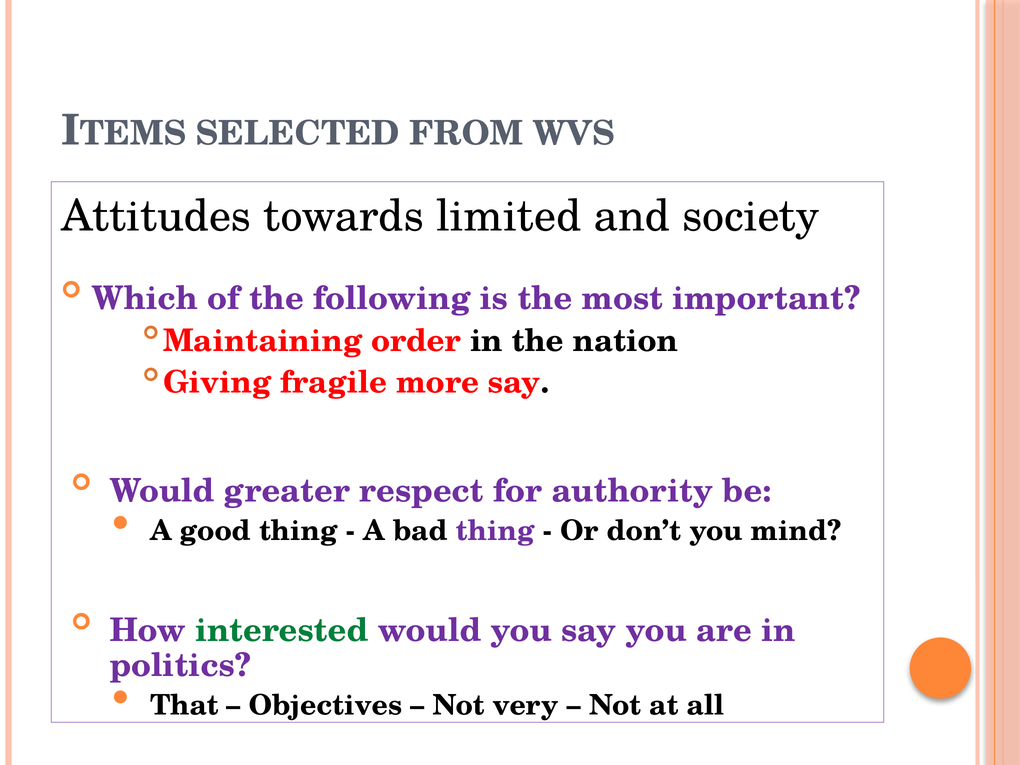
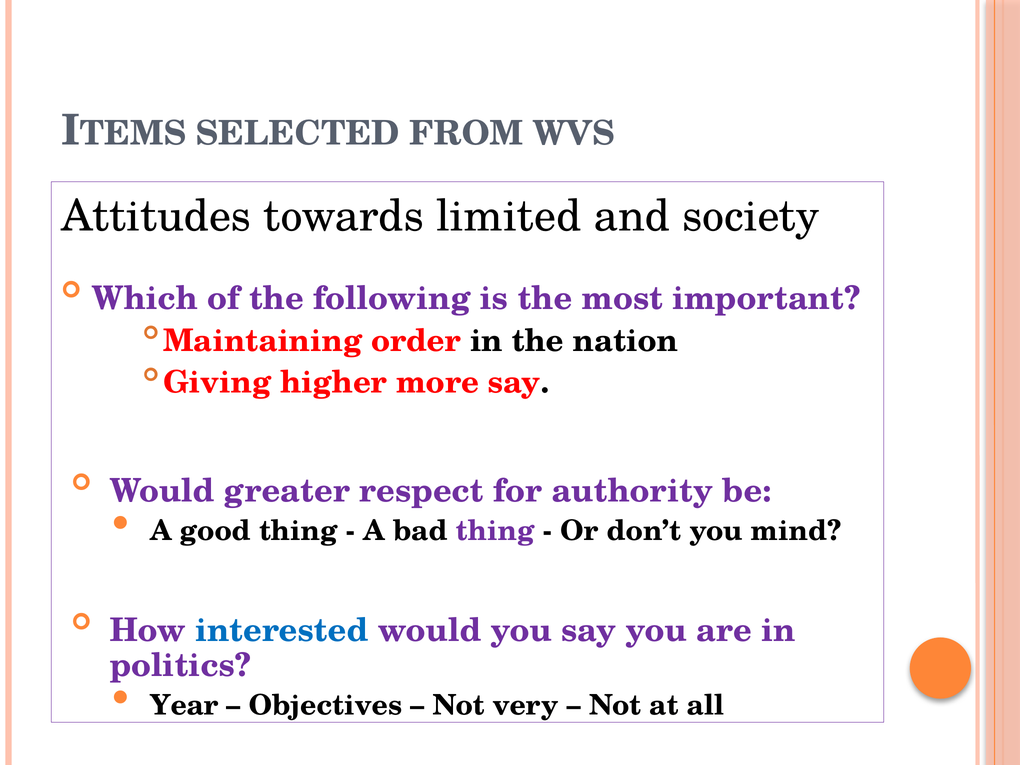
fragile: fragile -> higher (334, 383)
interested colour: green -> blue (282, 630)
That: That -> Year (184, 705)
